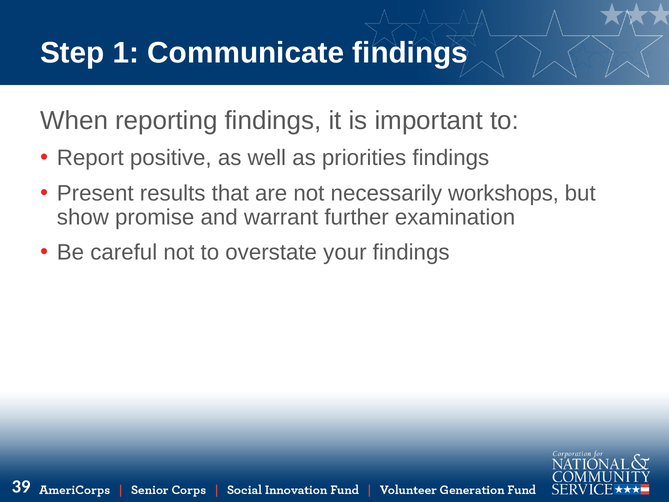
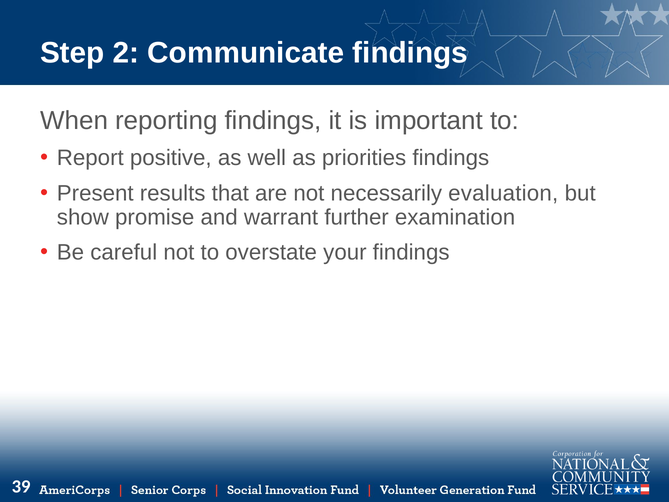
1: 1 -> 2 (126, 53)
workshops: workshops -> evaluation (503, 193)
